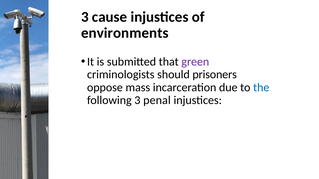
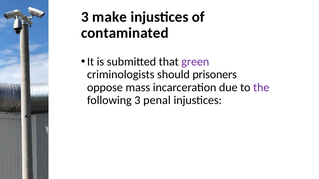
cause: cause -> make (110, 17)
environments: environments -> contaminated (125, 33)
the colour: blue -> purple (261, 88)
